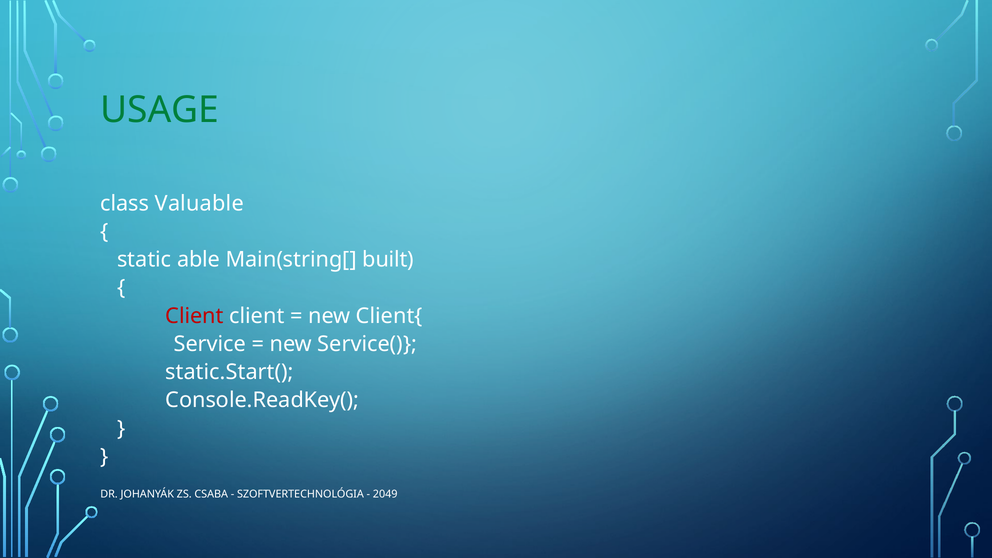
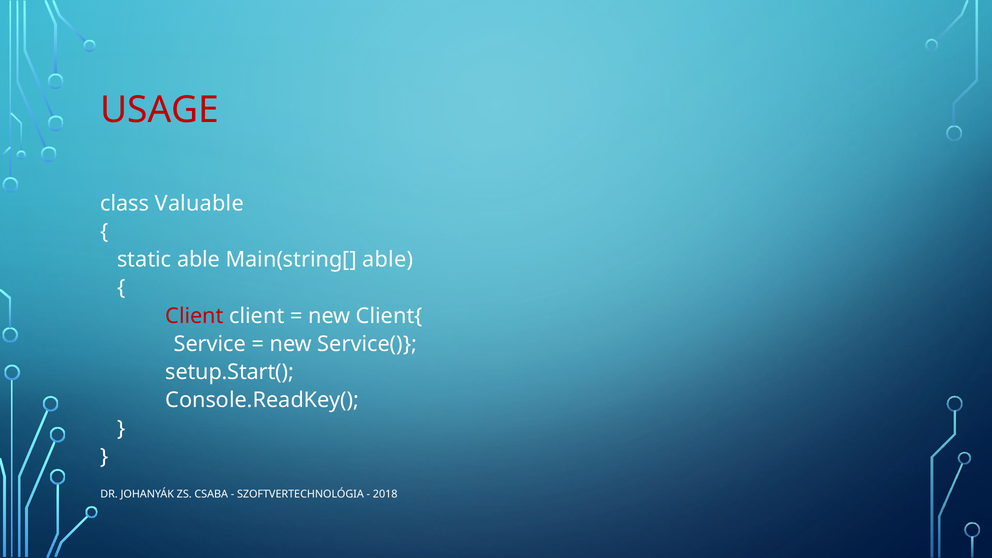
USAGE colour: green -> red (160, 110)
Main(string[ built: built -> able (388, 260)
static.Start(: static.Start( -> setup.Start( (230, 372)
2049: 2049 -> 2018 (385, 494)
